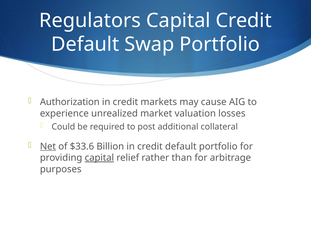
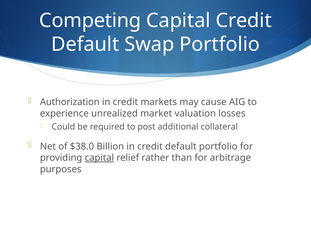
Regulators: Regulators -> Competing (90, 21)
Net underline: present -> none (48, 147)
$33.6: $33.6 -> $38.0 (82, 147)
